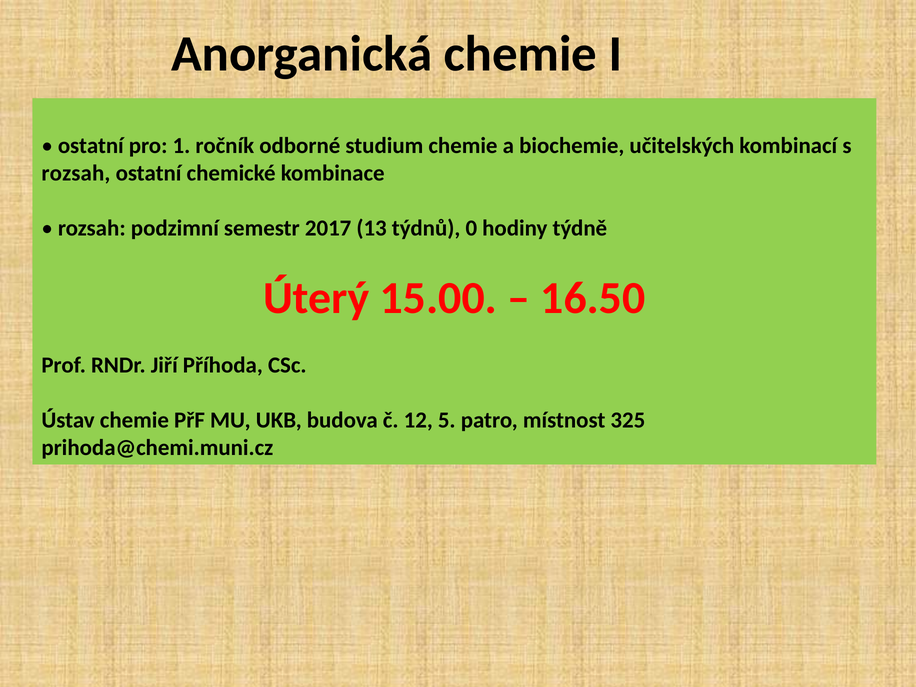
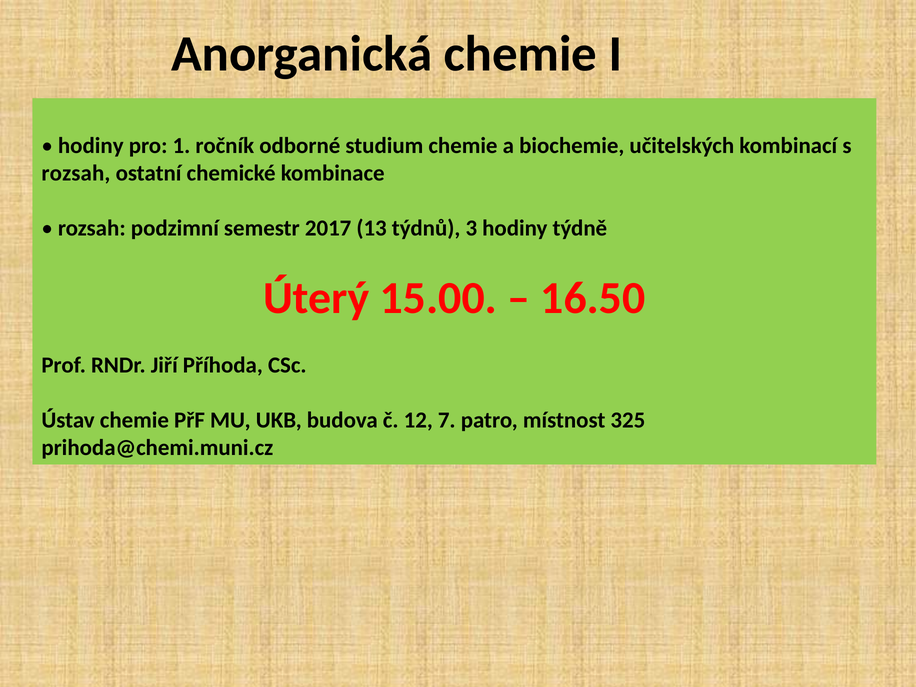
ostatní: ostatní -> hodiny (91, 146)
0: 0 -> 3 (471, 228)
5: 5 -> 7 (447, 420)
